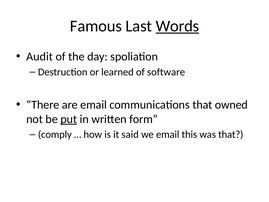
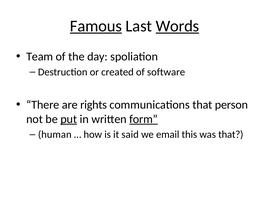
Famous underline: none -> present (96, 26)
Audit: Audit -> Team (40, 56)
learned: learned -> created (117, 72)
are email: email -> rights (94, 105)
owned: owned -> person (231, 105)
form underline: none -> present (144, 119)
comply: comply -> human (55, 134)
